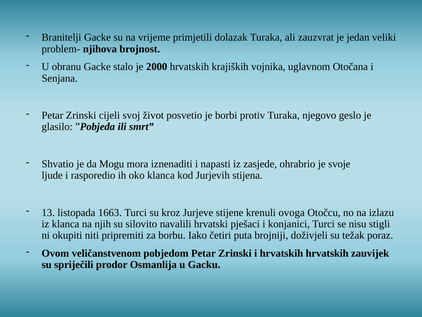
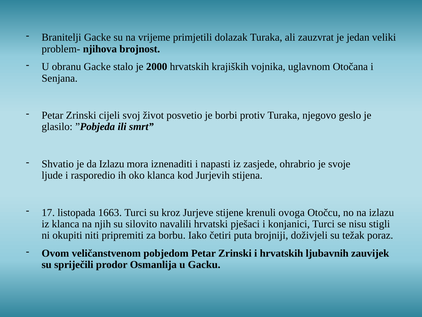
da Mogu: Mogu -> Izlazu (112, 164)
13: 13 -> 17 (48, 212)
hrvatskih hrvatskih: hrvatskih -> ljubavnih (327, 253)
